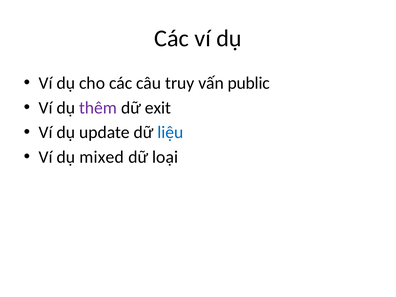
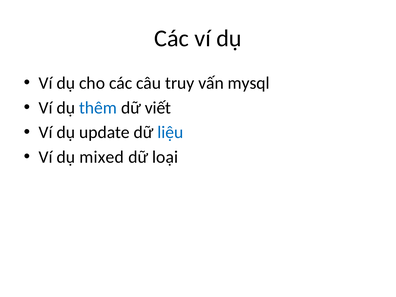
public: public -> mysql (249, 83)
thêm colour: purple -> blue (98, 108)
exit: exit -> viết (158, 108)
